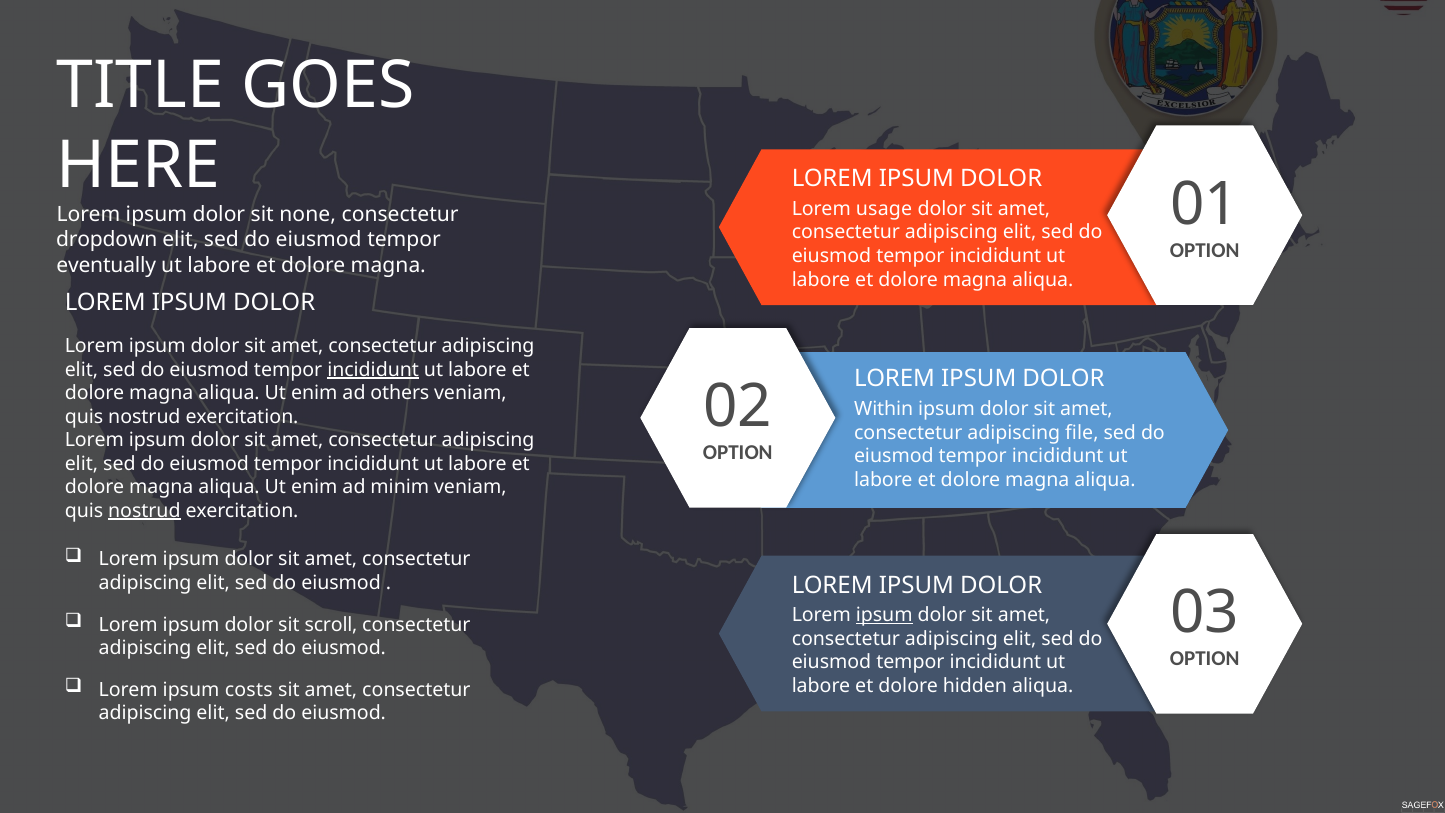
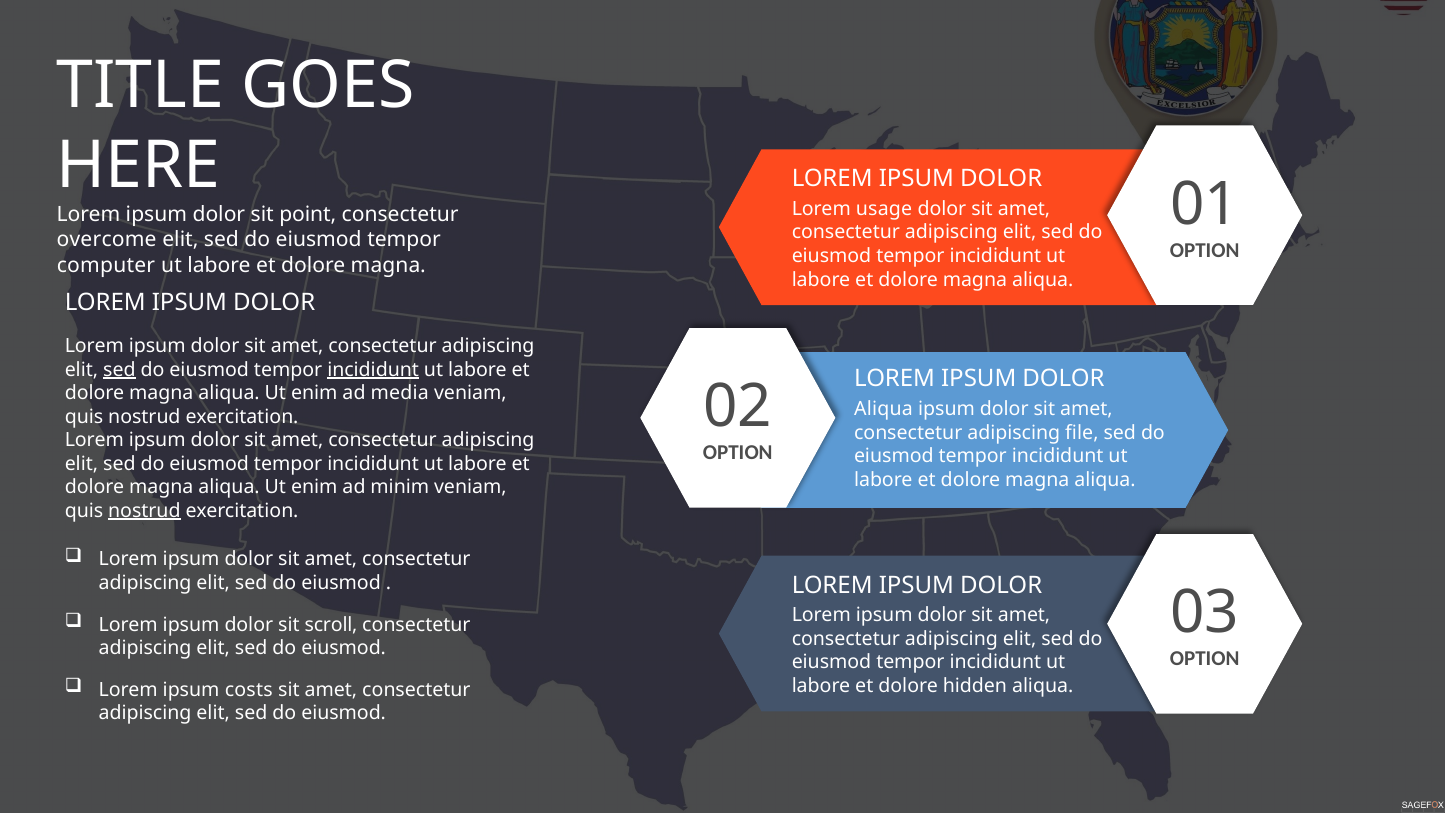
none: none -> point (308, 214)
dropdown: dropdown -> overcome (107, 240)
eventually: eventually -> computer (106, 265)
sed underline: none -> present (119, 369)
others: others -> media (400, 393)
Within: Within -> Aliqua (884, 409)
ipsum underline: present -> none (884, 615)
